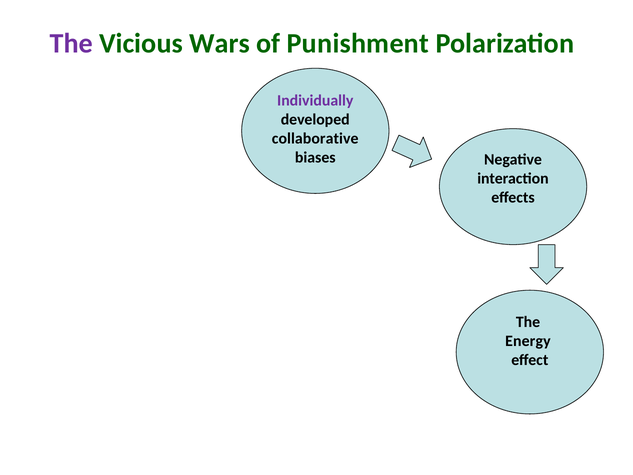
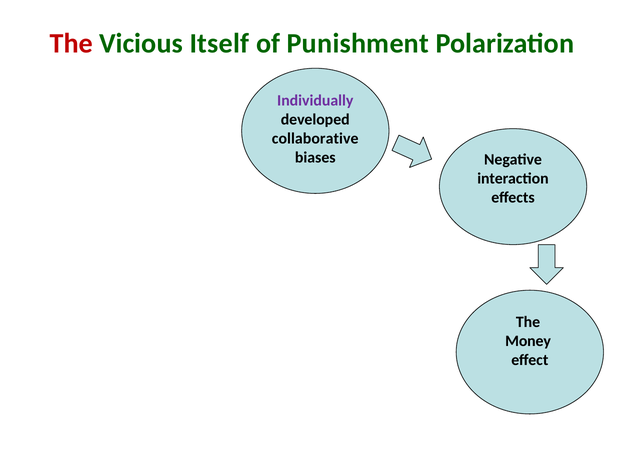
The colour: purple -> red (71, 43)
Wars: Wars -> Itself (219, 43)
Energy: Energy -> Money (528, 341)
